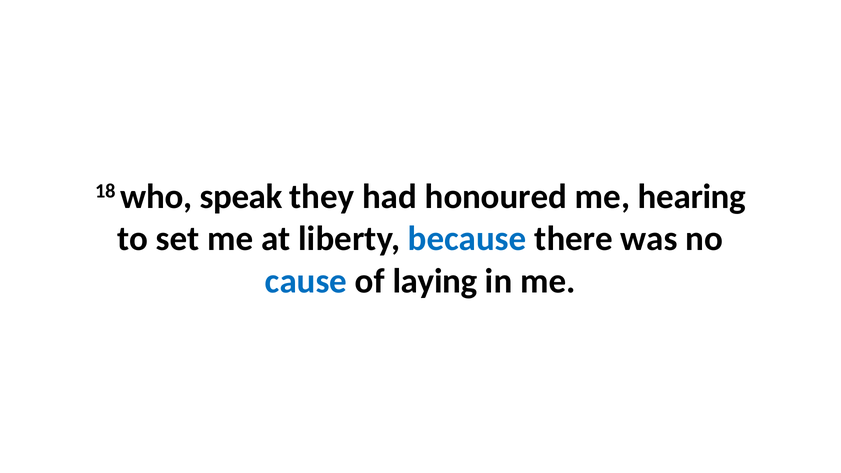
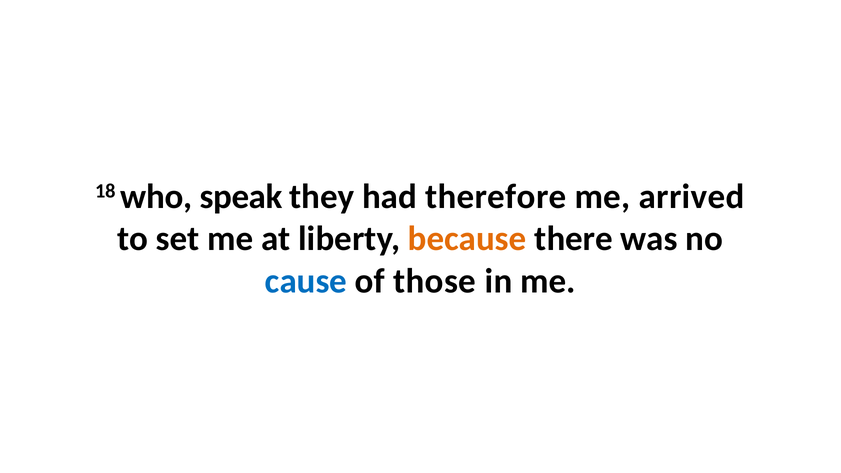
honoured: honoured -> therefore (496, 197)
hearing: hearing -> arrived (692, 197)
because colour: blue -> orange (467, 239)
laying: laying -> those (435, 281)
